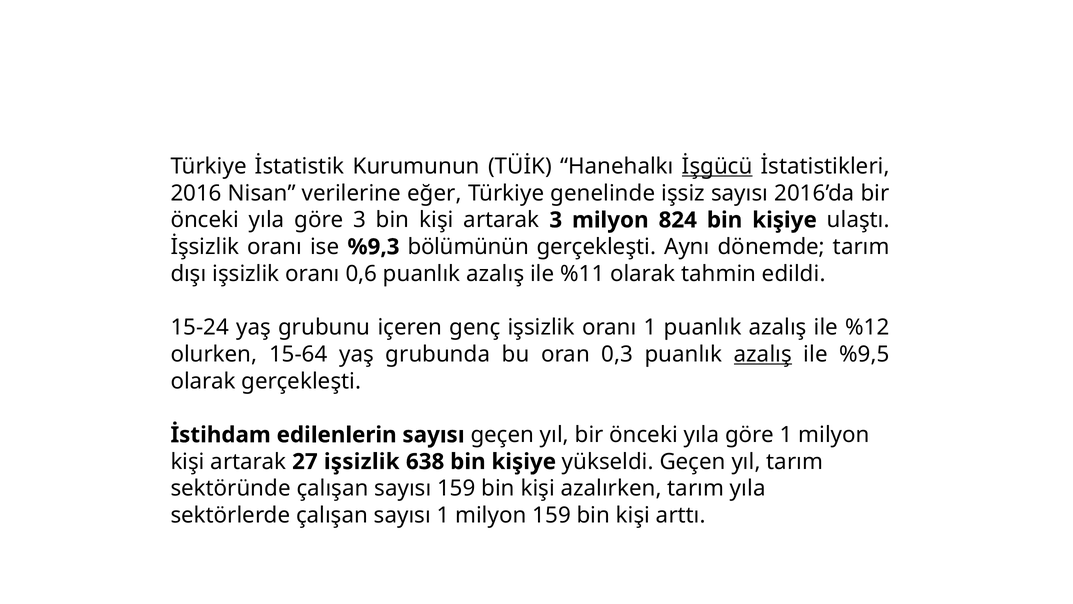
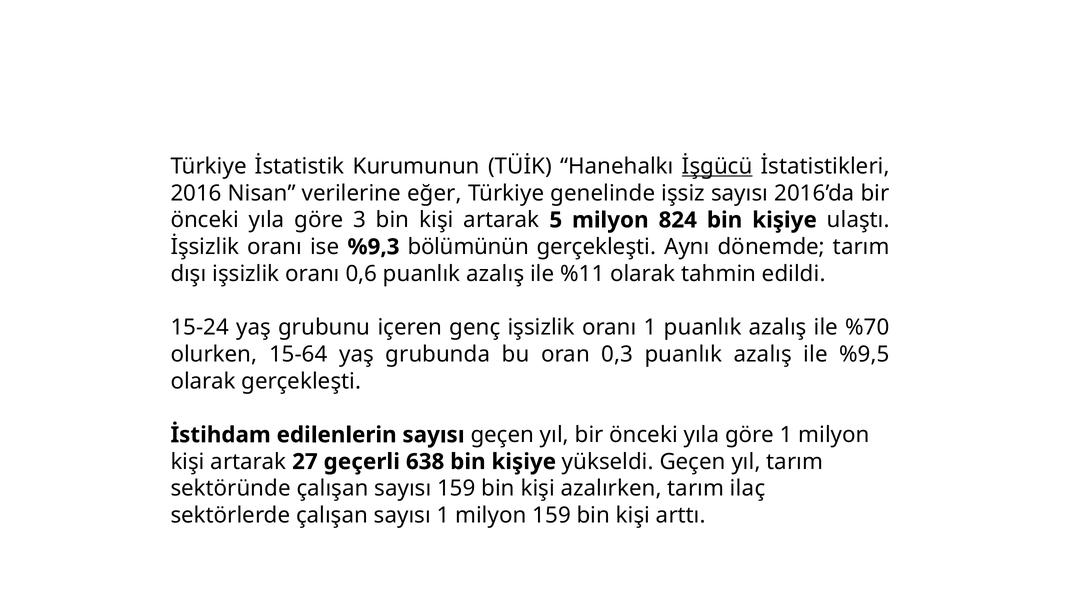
artarak 3: 3 -> 5 (556, 220)
%12: %12 -> %70 (867, 327)
azalış underline: present -> none (763, 354)
27 işsizlik: işsizlik -> geçerli (362, 461)
tarım yıla: yıla -> ilaç (748, 488)
